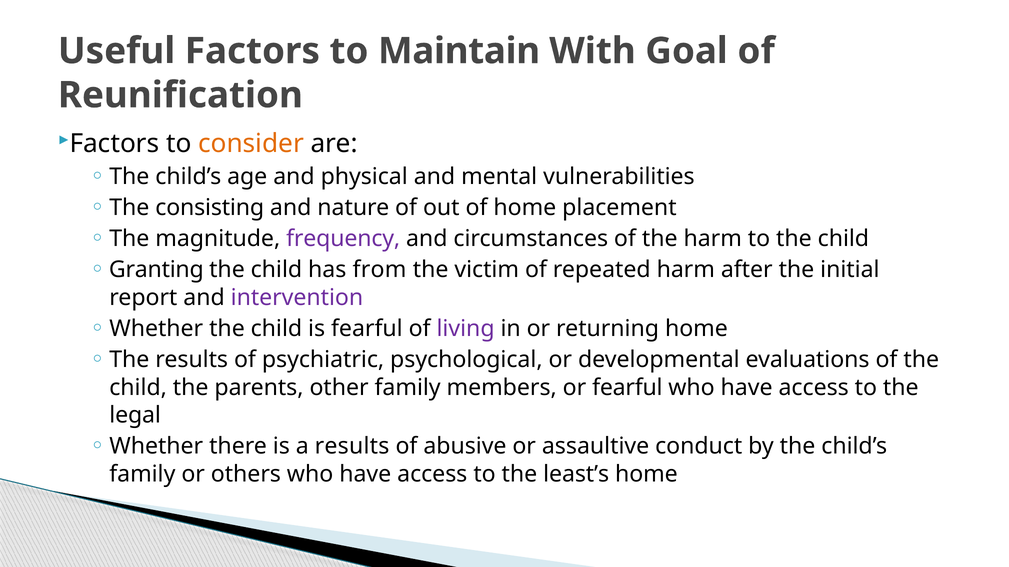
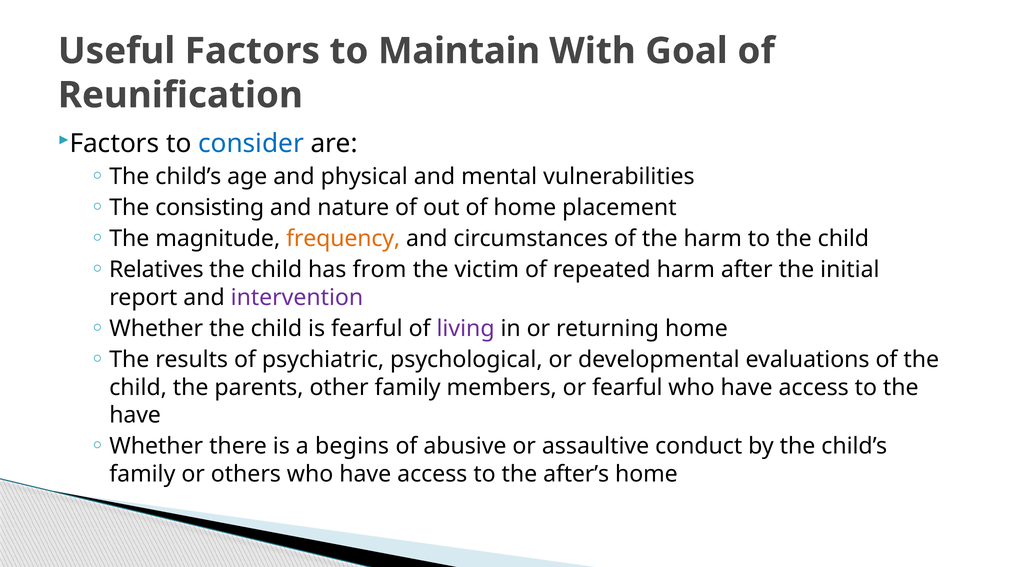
consider colour: orange -> blue (251, 144)
frequency colour: purple -> orange (343, 239)
Granting: Granting -> Relatives (156, 270)
legal: legal -> have (135, 416)
a results: results -> begins (352, 447)
least’s: least’s -> after’s (576, 474)
